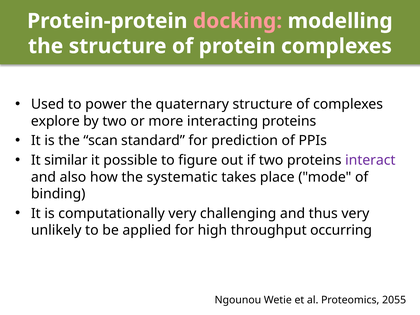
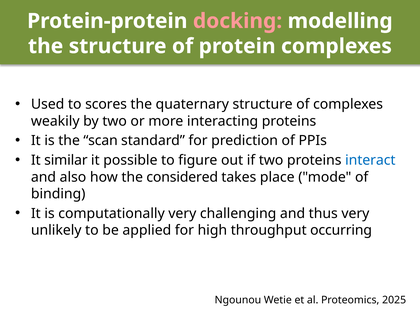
power: power -> scores (106, 104)
explore: explore -> weakily (55, 121)
interact colour: purple -> blue (370, 160)
systematic: systematic -> considered (182, 177)
2055: 2055 -> 2025 (394, 300)
